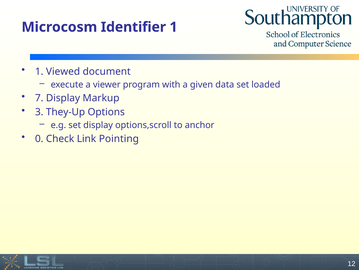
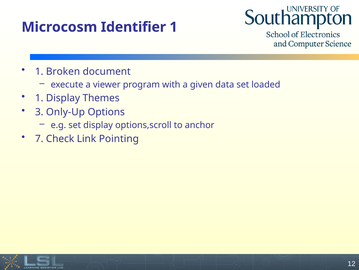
Viewed: Viewed -> Broken (63, 71)
7: 7 -> 1 (39, 98)
Markup: Markup -> Themes (101, 98)
They-Up: They-Up -> Only-Up (65, 112)
0: 0 -> 7 (39, 138)
